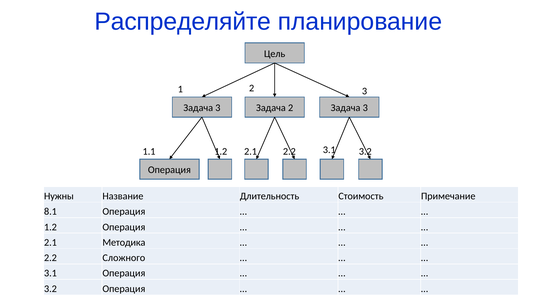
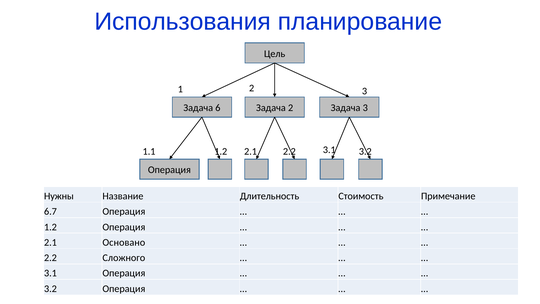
Распределяйте: Распределяйте -> Использования (183, 22)
3: 3 -> 6 (218, 108)
8.1: 8.1 -> 6.7 (50, 211)
Методика: Методика -> Основано (124, 242)
